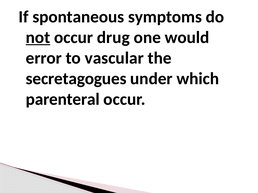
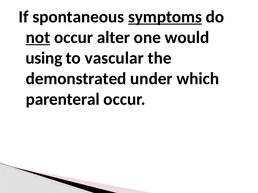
symptoms underline: none -> present (165, 17)
drug: drug -> alter (113, 37)
error: error -> using (44, 58)
secretagogues: secretagogues -> demonstrated (76, 79)
